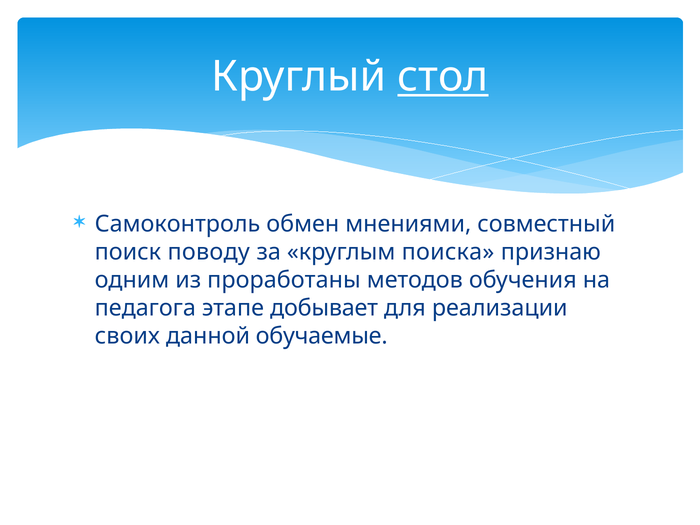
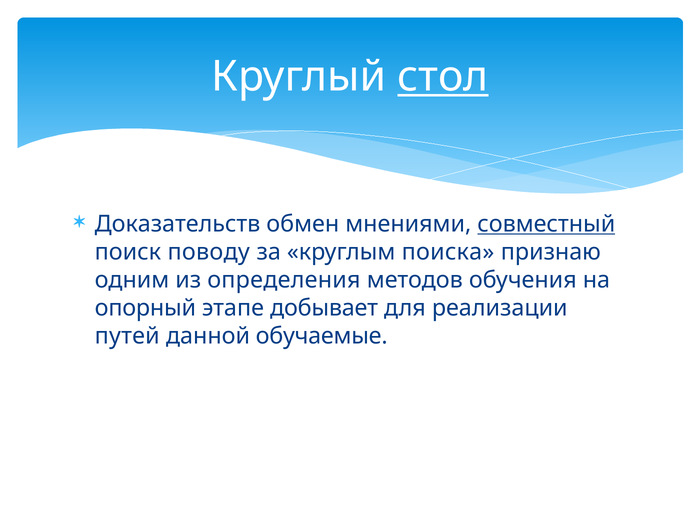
Самоконтроль: Самоконтроль -> Доказательств (178, 224)
совместный underline: none -> present (546, 224)
проработаны: проработаны -> определения (284, 280)
педагога: педагога -> опорный (145, 308)
своих: своих -> путей (127, 336)
